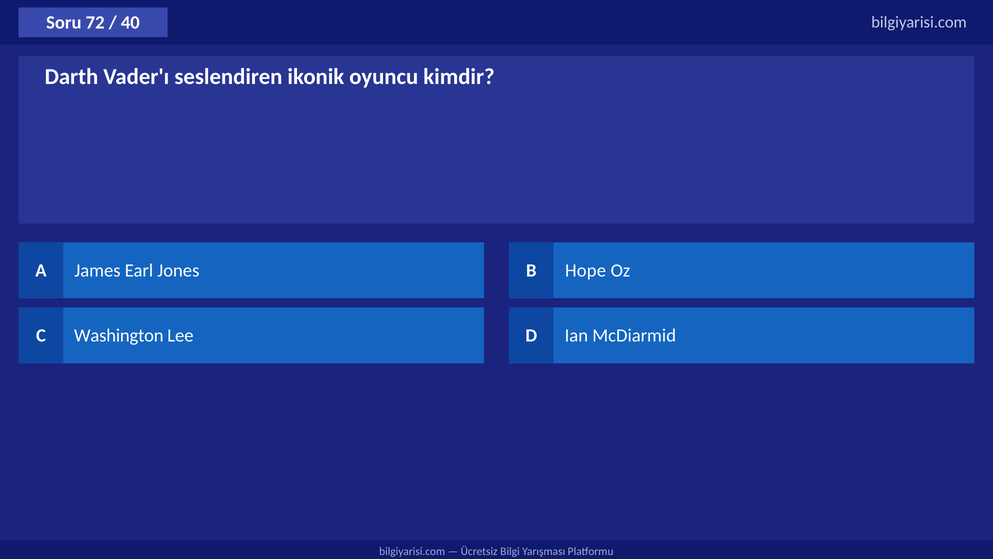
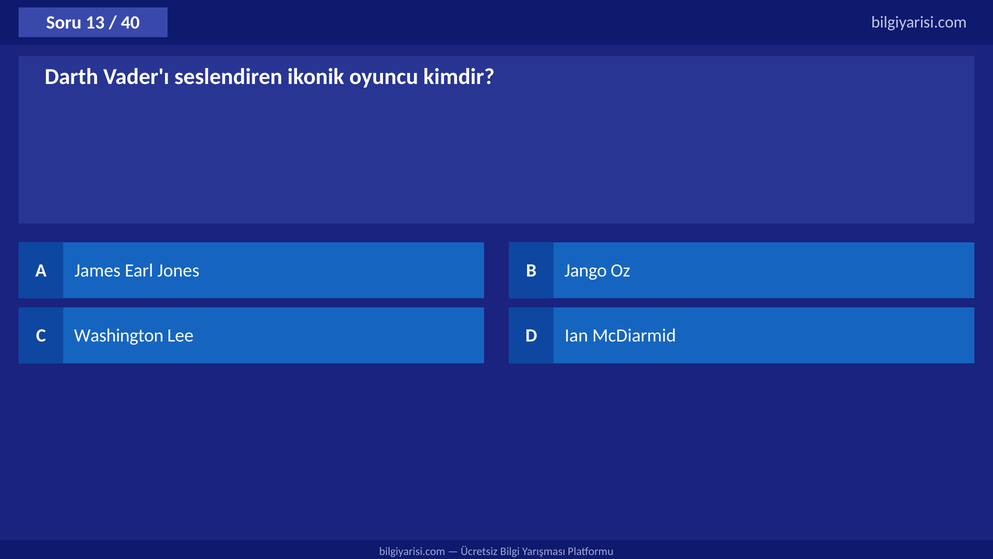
72: 72 -> 13 (95, 23)
Hope: Hope -> Jango (586, 270)
